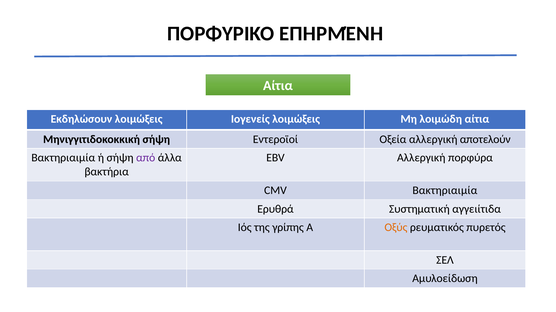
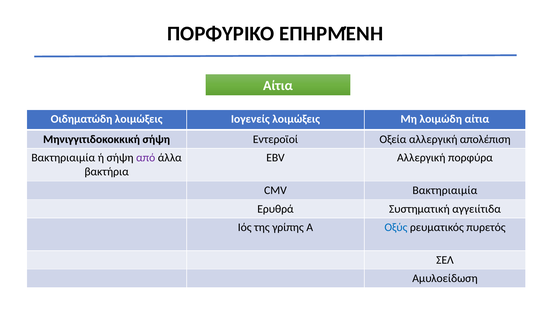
Εκδηλώσουν: Εκδηλώσουν -> Οιδηματώδη (82, 119)
αποτελούν: αποτελούν -> απολέπιση (485, 140)
Οξύς colour: orange -> blue (396, 228)
